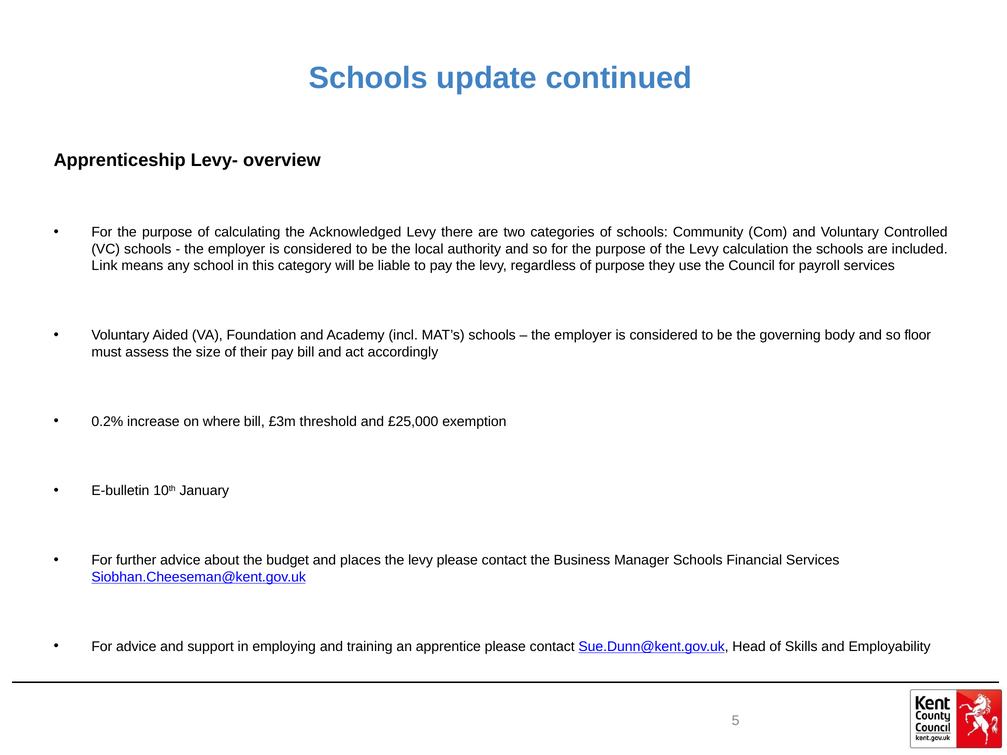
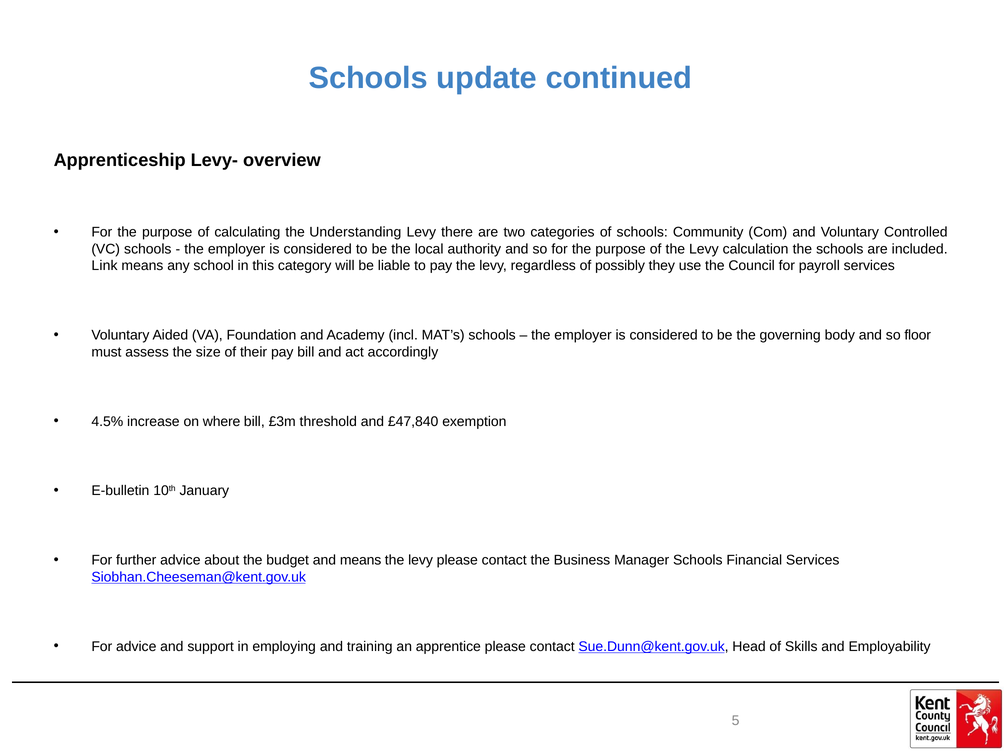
Acknowledged: Acknowledged -> Understanding (355, 232)
of purpose: purpose -> possibly (620, 266)
0.2%: 0.2% -> 4.5% (107, 422)
£25,000: £25,000 -> £47,840 (413, 422)
and places: places -> means (361, 560)
